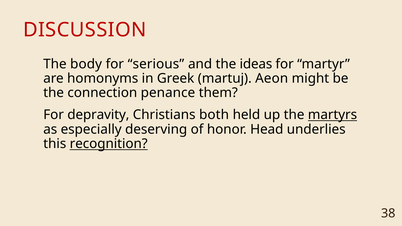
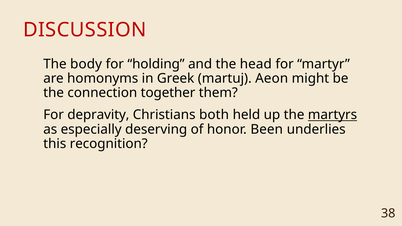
serious: serious -> holding (156, 64)
ideas: ideas -> head (256, 64)
penance: penance -> together (168, 93)
Head: Head -> Been (267, 129)
recognition underline: present -> none (109, 144)
